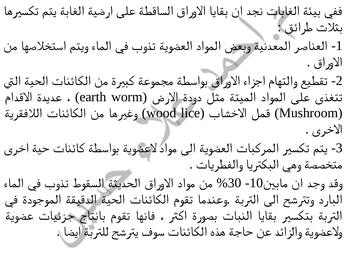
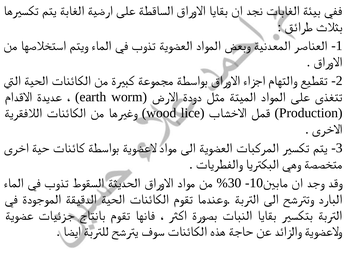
Mushroom: Mushroom -> Production (309, 113)
